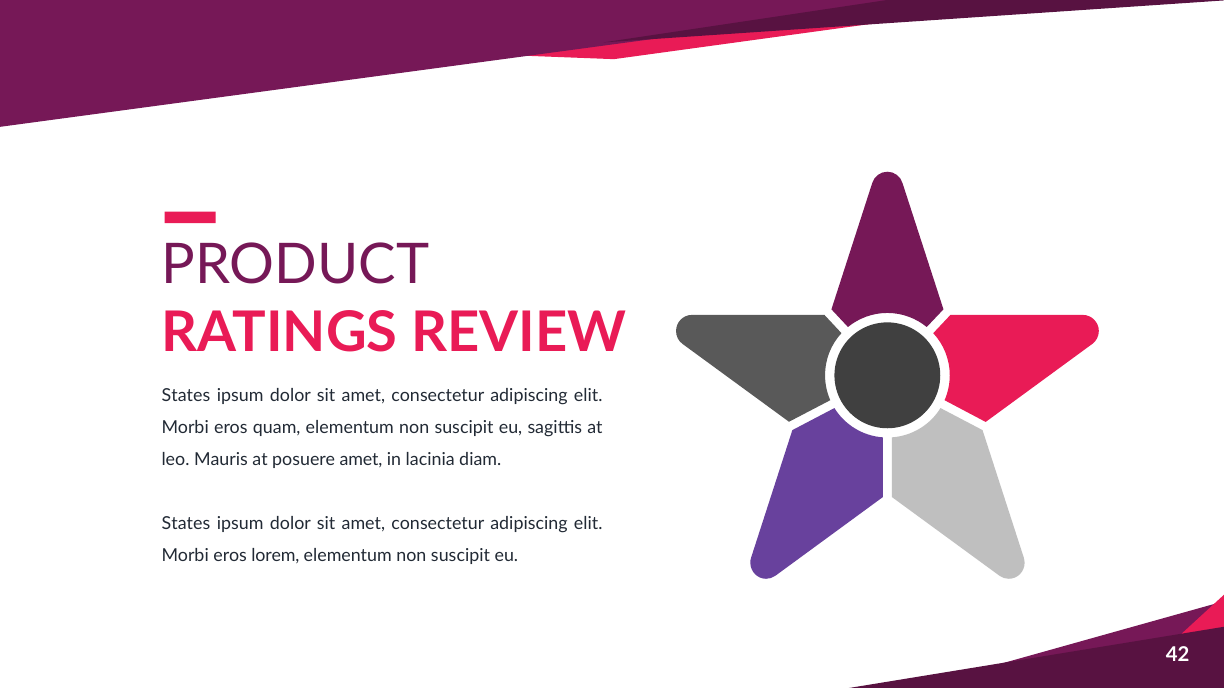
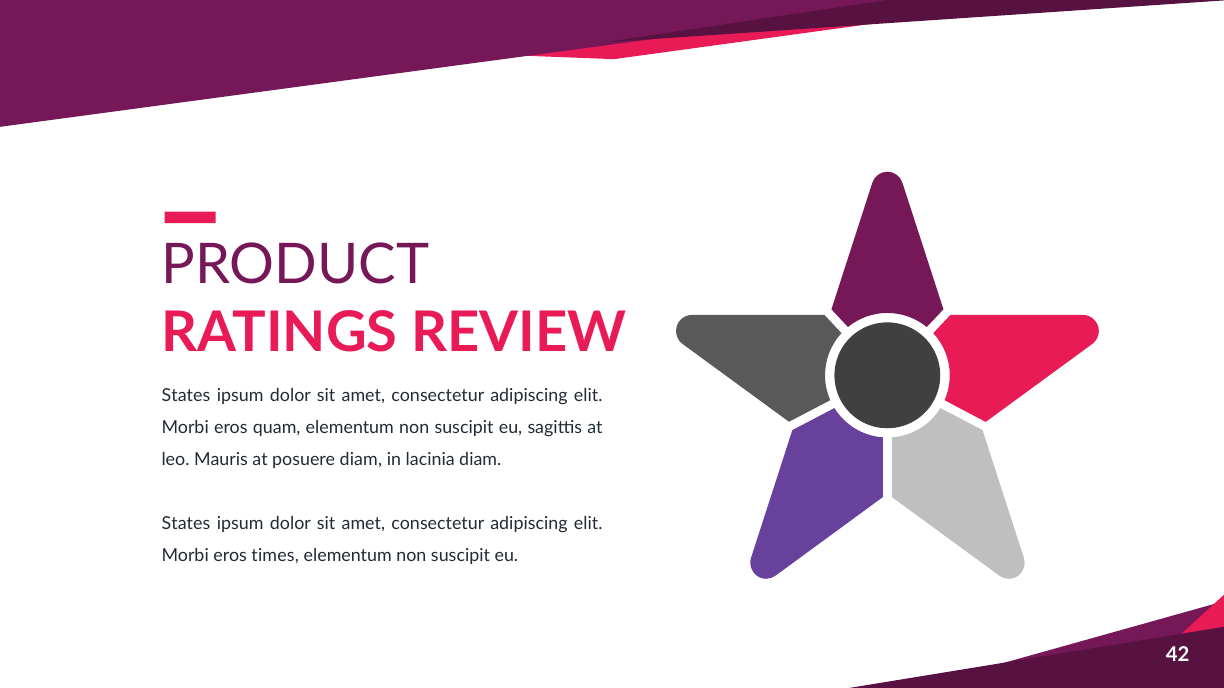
posuere amet: amet -> diam (361, 460)
lorem: lorem -> times (275, 556)
